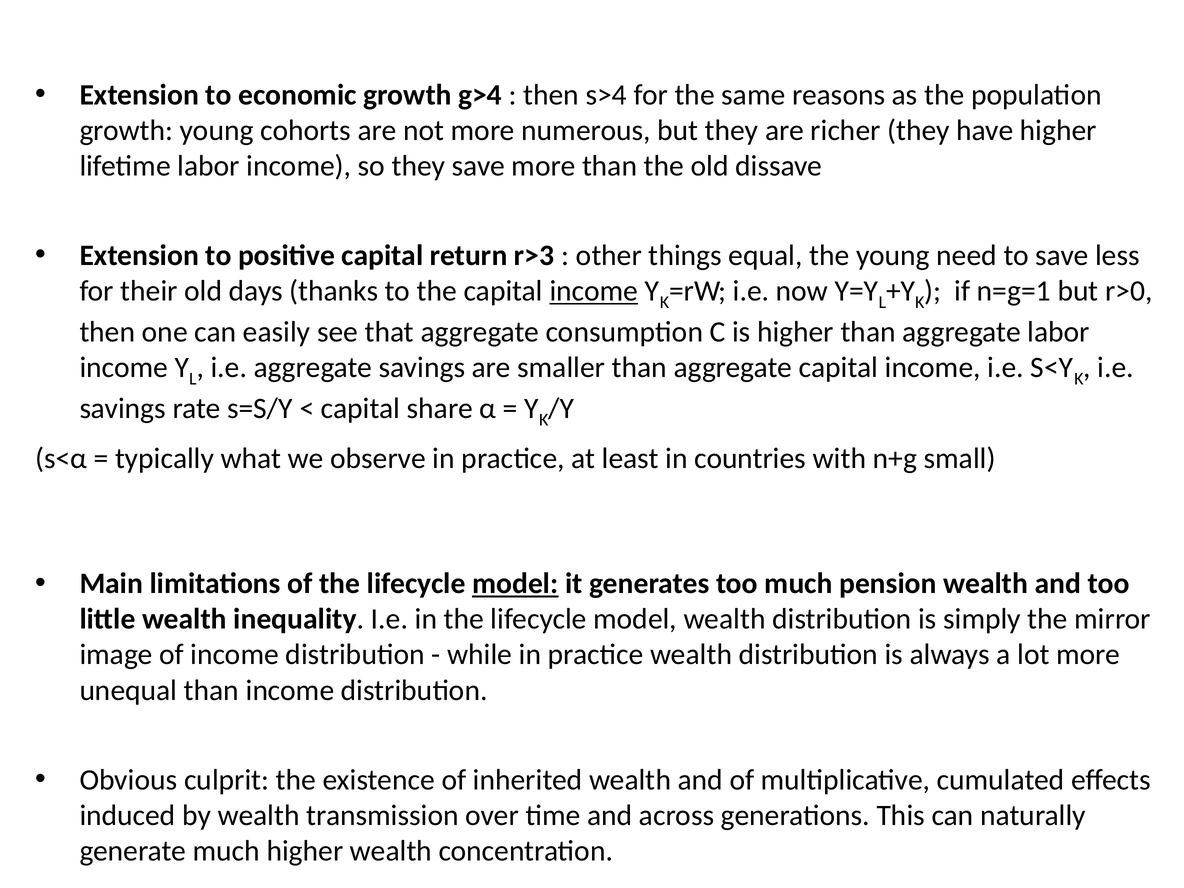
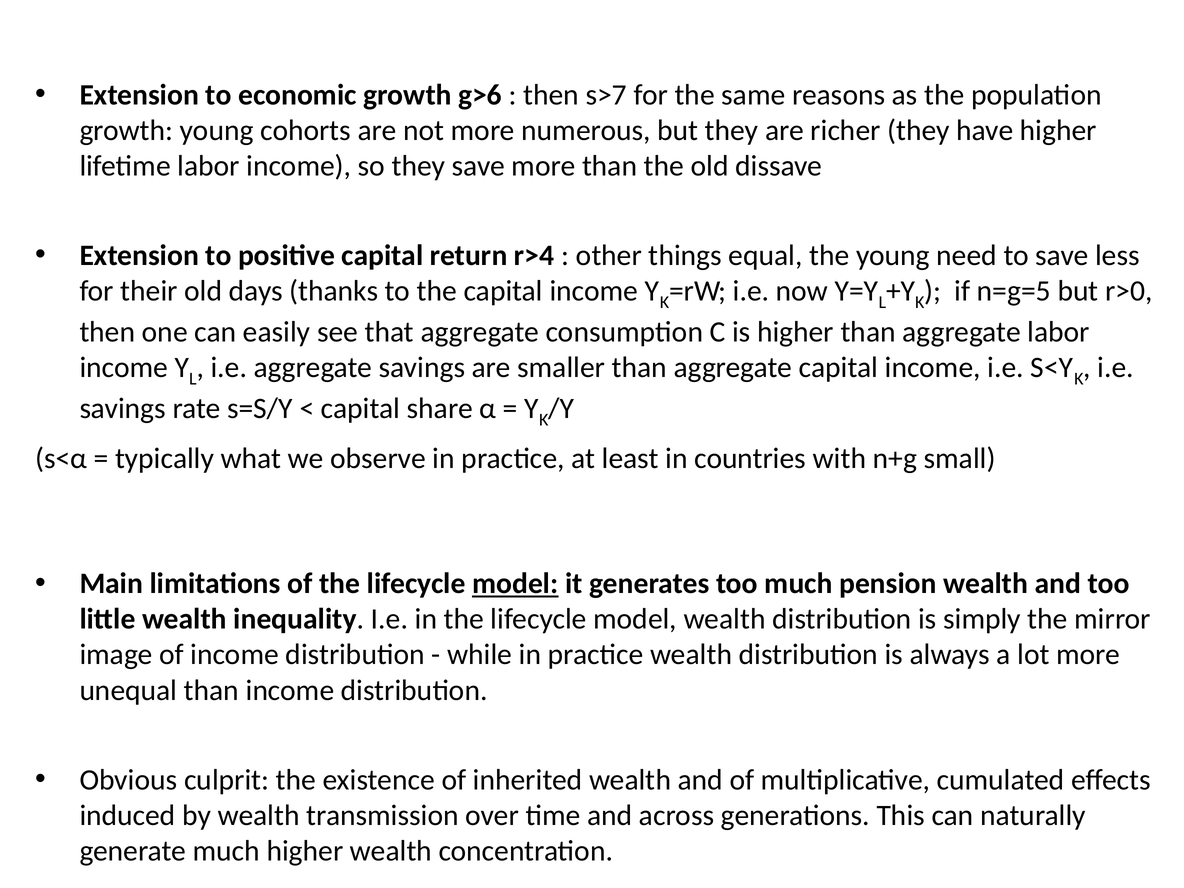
g>4: g>4 -> g>6 (480, 95)
s>4: s>4 -> s>7 (606, 95)
r>3: r>3 -> r>4 (534, 255)
income underline: present -> none (594, 291)
n=g=1: n=g=1 -> n=g=5 (1014, 291)
